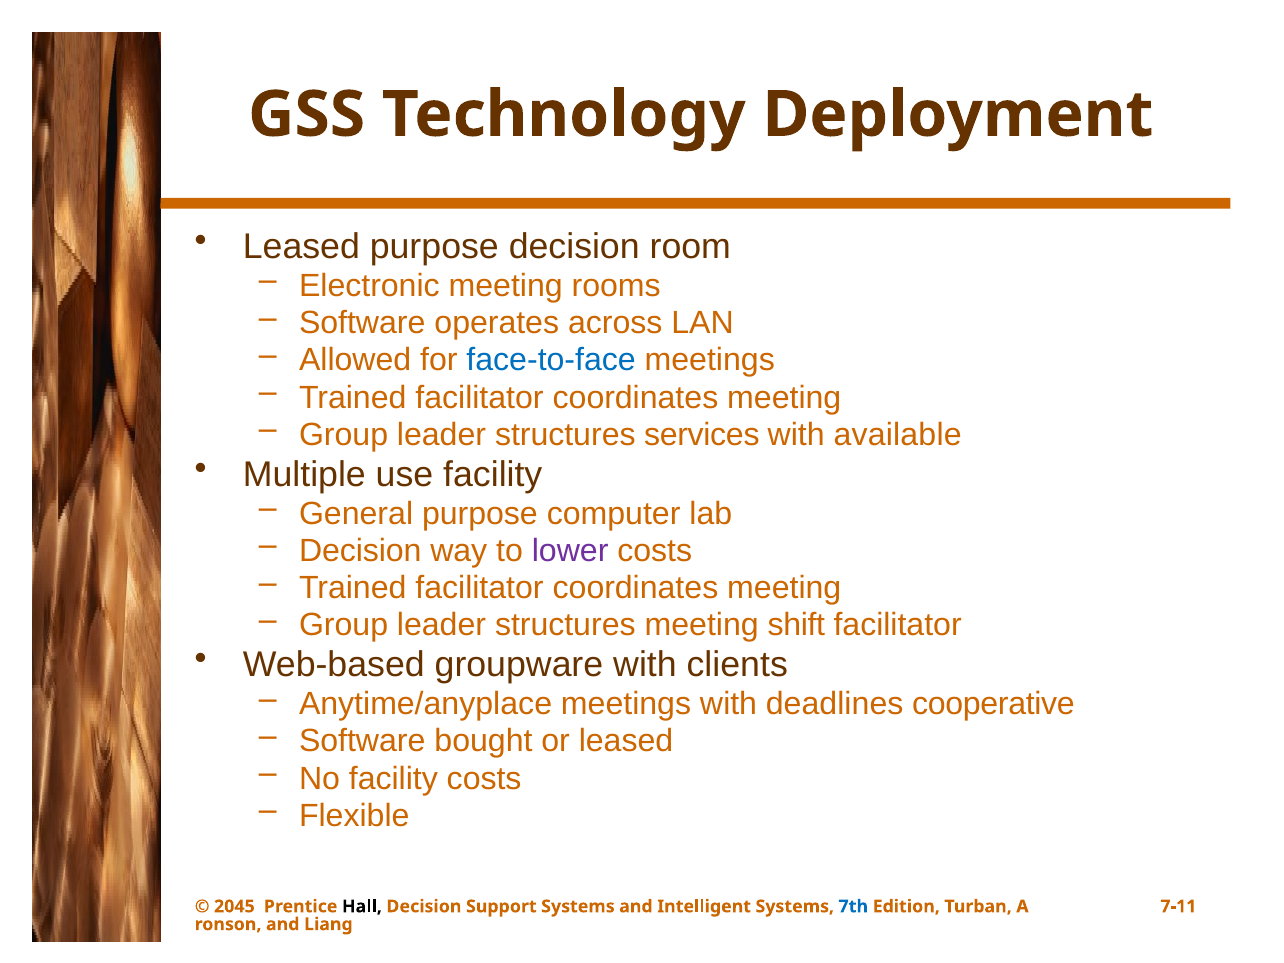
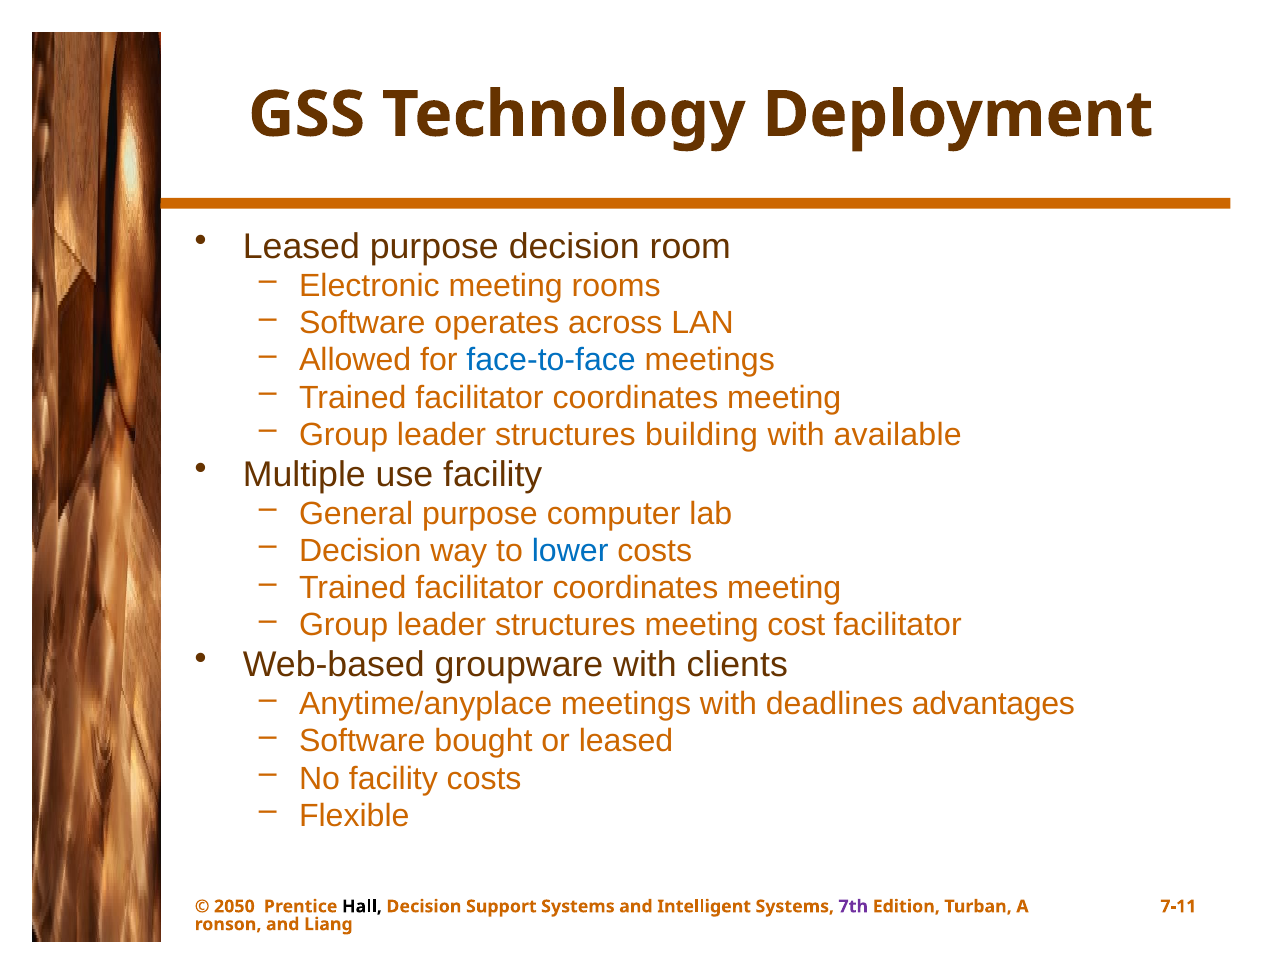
services: services -> building (701, 435)
lower colour: purple -> blue (570, 551)
shift: shift -> cost (796, 625)
cooperative: cooperative -> advantages (993, 704)
2045: 2045 -> 2050 (234, 906)
7th colour: blue -> purple (853, 906)
